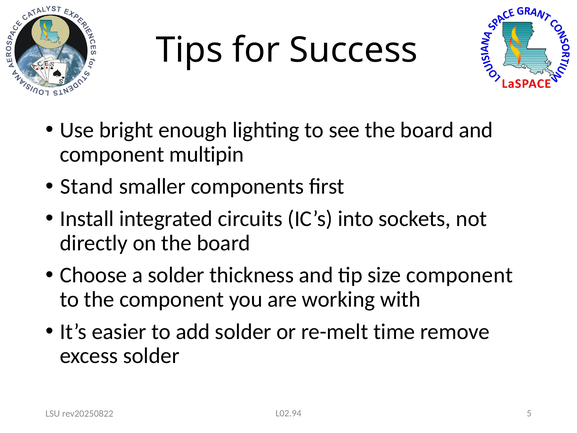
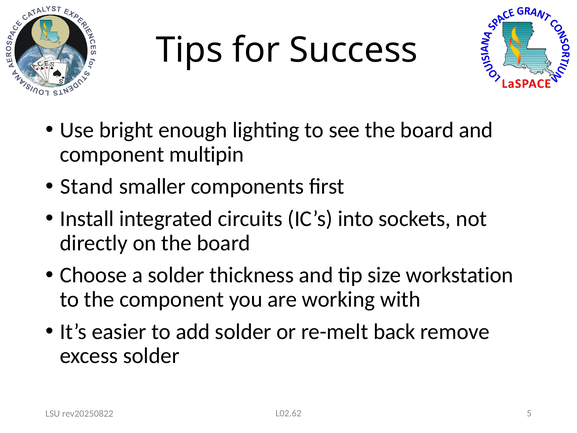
size component: component -> workstation (460, 275)
time: time -> back (394, 331)
L02.94: L02.94 -> L02.62 (288, 413)
